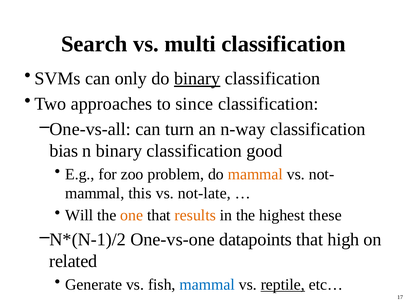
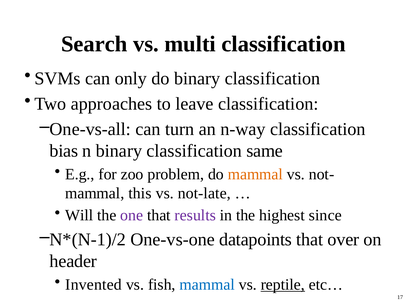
binary underline: present -> none (197, 79)
since: since -> leave (194, 104)
good: good -> same (265, 151)
one colour: orange -> purple (132, 216)
results colour: orange -> purple (195, 216)
these: these -> since (325, 216)
high: high -> over (343, 240)
related: related -> header (73, 261)
Generate: Generate -> Invented (94, 285)
